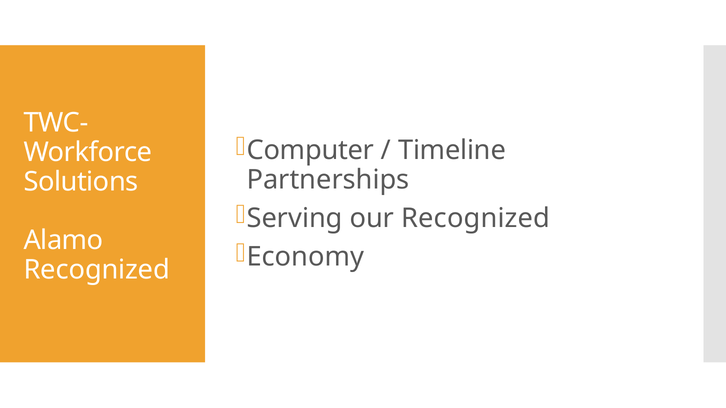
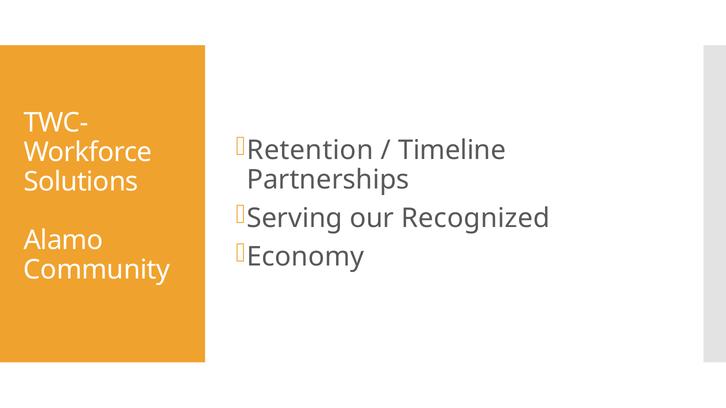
Computer: Computer -> Retention (310, 151)
Recognized: Recognized -> Community (97, 270)
